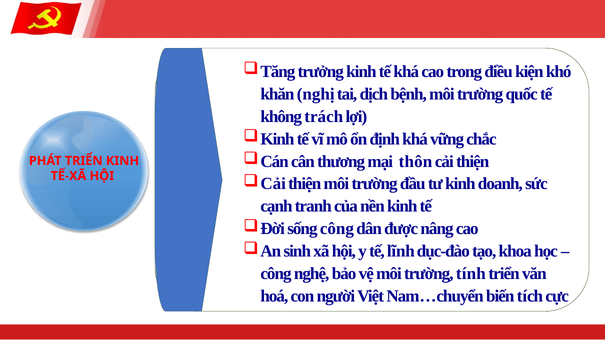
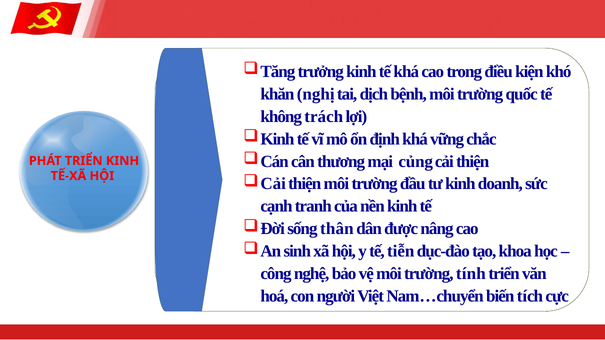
thôn: thôn -> củng (416, 162)
sống công: công -> thân (337, 229)
lĩnh: lĩnh -> tiễn (401, 251)
